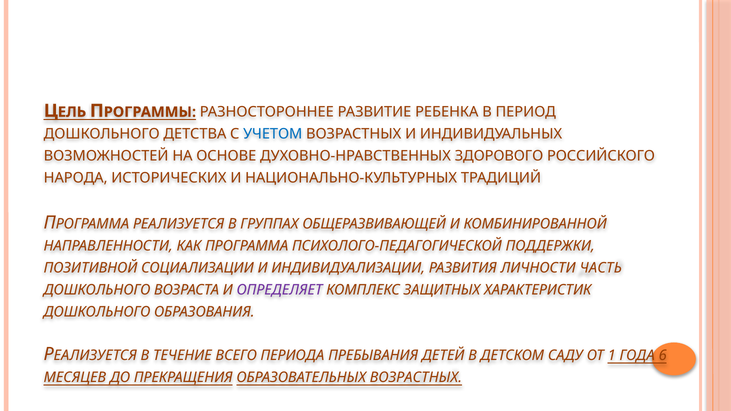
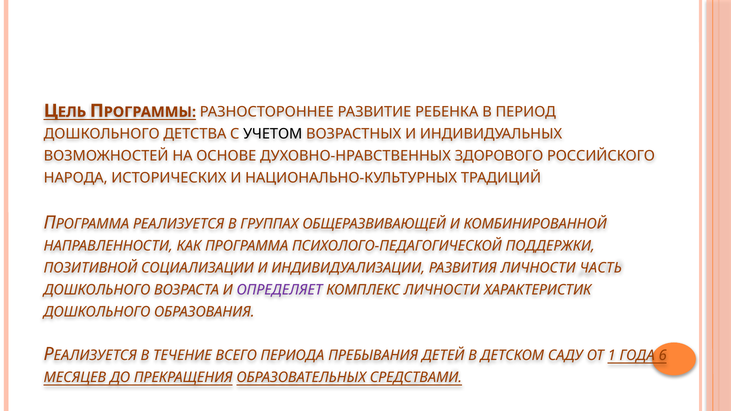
УЧЕТОМ colour: blue -> black (273, 134)
КОМПЛЕКС ЗАЩИТНЫХ: ЗАЩИТНЫХ -> ЛИЧНОСТИ (442, 290)
ОБРАЗОВАТЕЛЬНЫХ ВОЗРАСТНЫХ: ВОЗРАСТНЫХ -> СРЕДСТВАМИ (416, 378)
